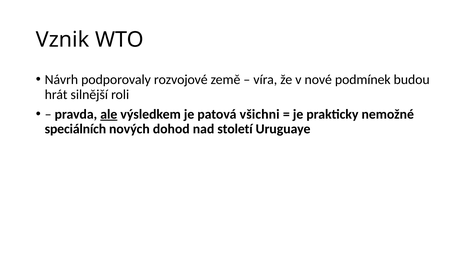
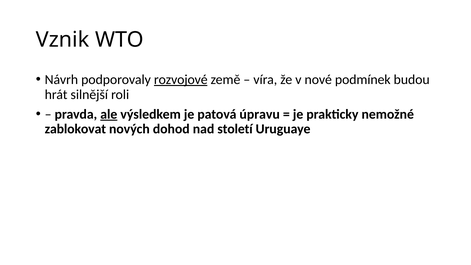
rozvojové underline: none -> present (181, 80)
všichni: všichni -> úpravu (260, 114)
speciálních: speciálních -> zablokovat (75, 129)
